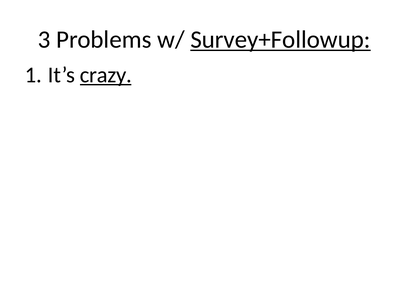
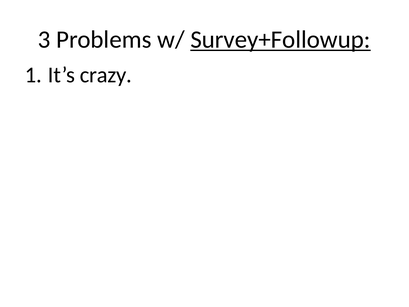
crazy underline: present -> none (106, 75)
